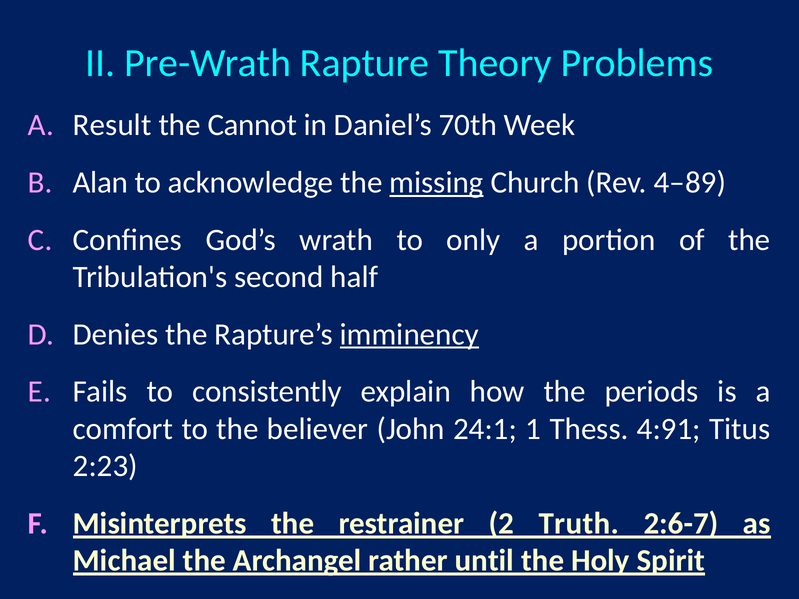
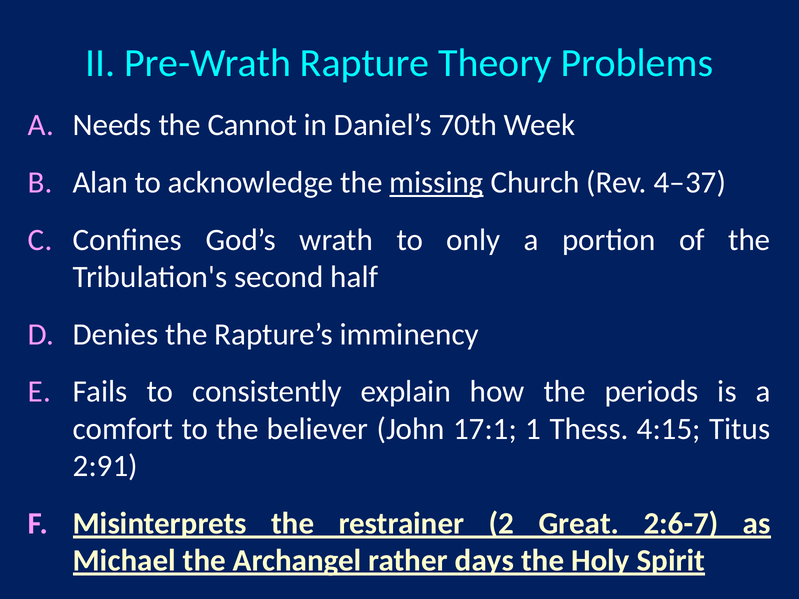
Result: Result -> Needs (112, 125)
4‒89: 4‒89 -> 4‒37 (690, 183)
imminency underline: present -> none (409, 334)
24:1: 24:1 -> 17:1 (485, 429)
4:91: 4:91 -> 4:15 (669, 429)
2:23: 2:23 -> 2:91 (105, 466)
Truth: Truth -> Great (579, 524)
until: until -> days (484, 561)
